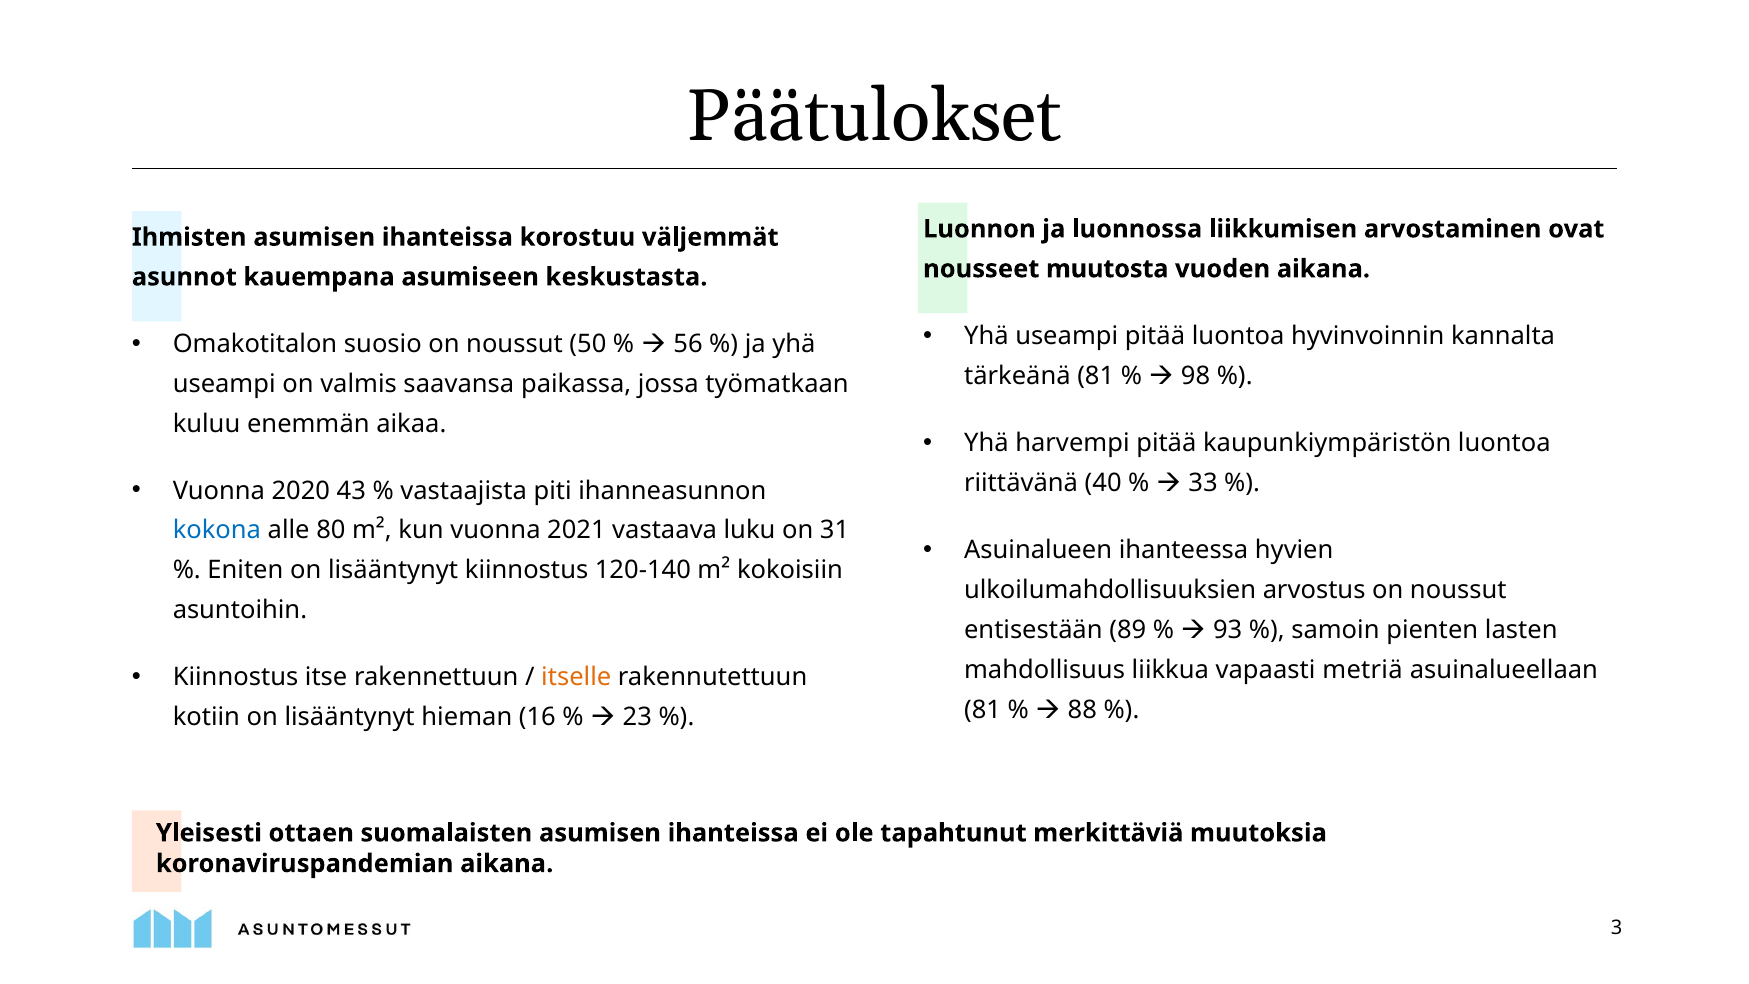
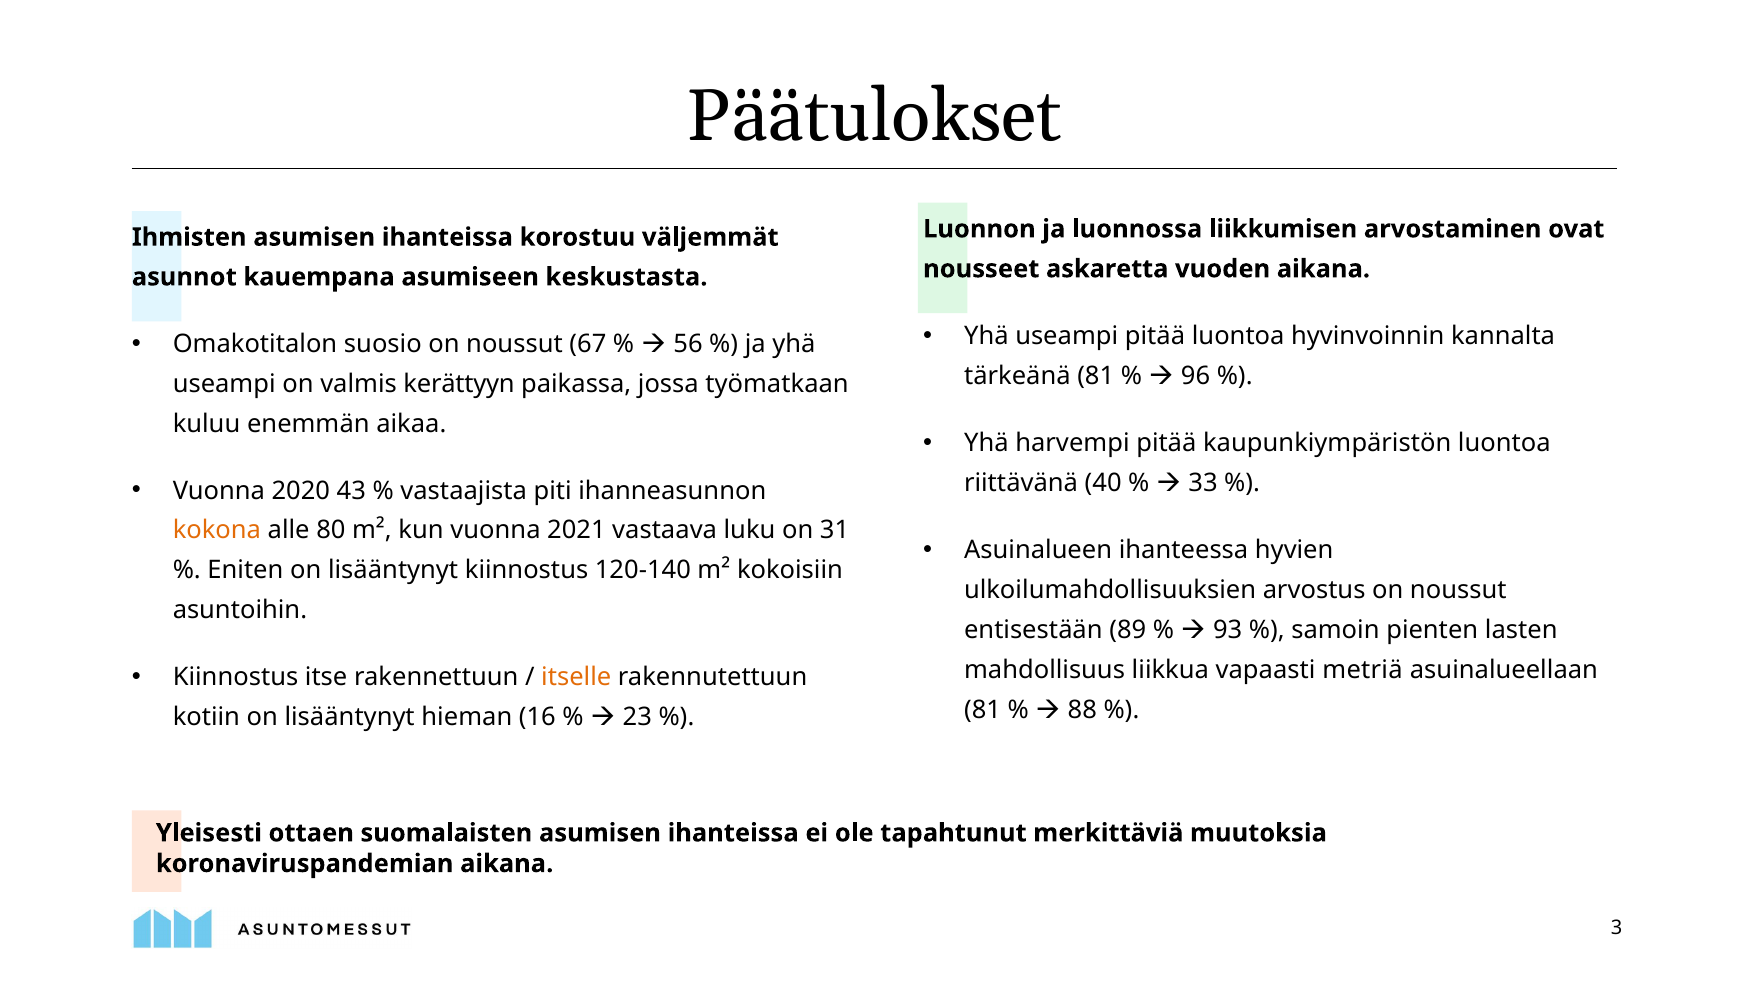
muutosta: muutosta -> askaretta (1107, 269)
50: 50 -> 67 (588, 344)
98: 98 -> 96 (1196, 376)
saavansa: saavansa -> kerättyyn (459, 384)
kokona colour: blue -> orange (217, 530)
